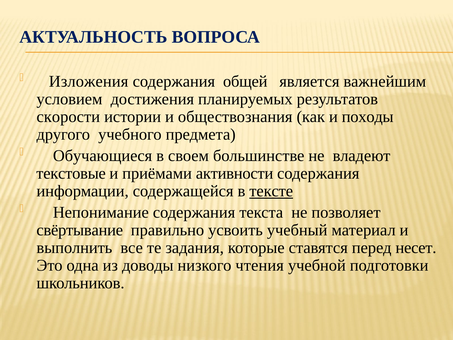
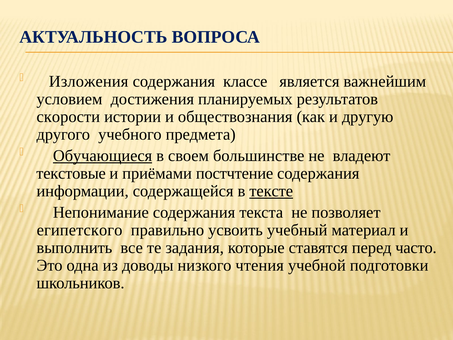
общей: общей -> классе (245, 81)
походы: походы -> другую (368, 117)
Обучающиеся underline: none -> present (103, 156)
активности: активности -> постчтение (235, 173)
свёртывание: свёртывание -> египетского (80, 230)
несет: несет -> часто (416, 248)
